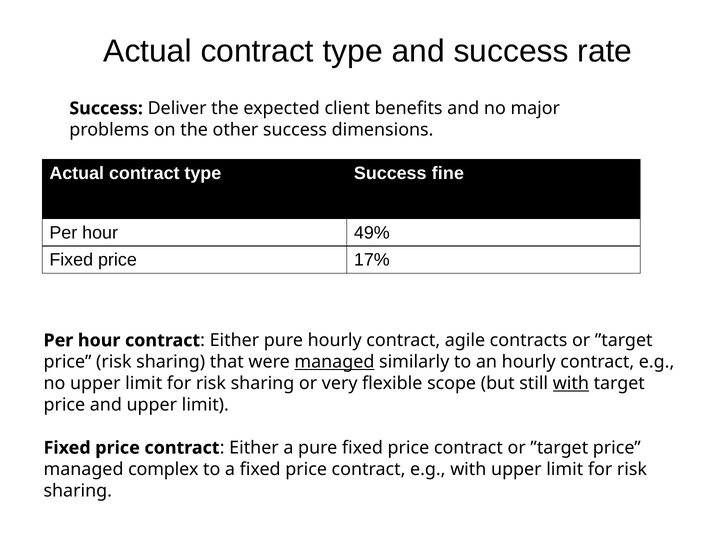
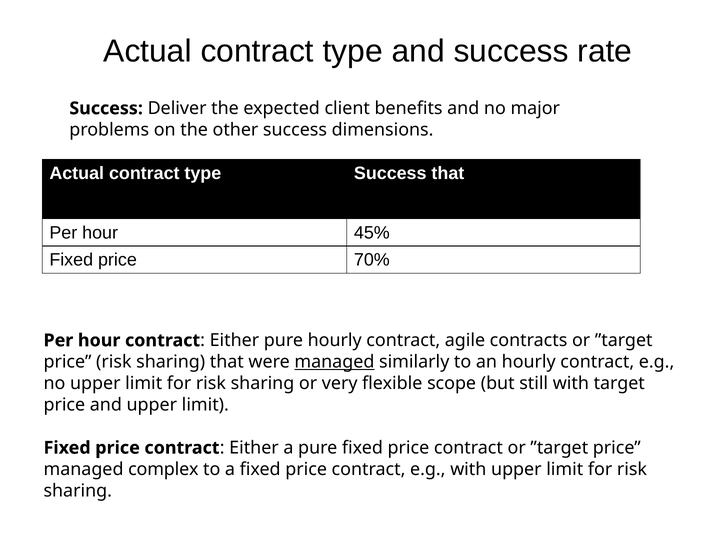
Success fine: fine -> that (448, 173)
49%: 49% -> 45% (372, 233)
17%: 17% -> 70% (372, 260)
with underline: present -> none (571, 383)
